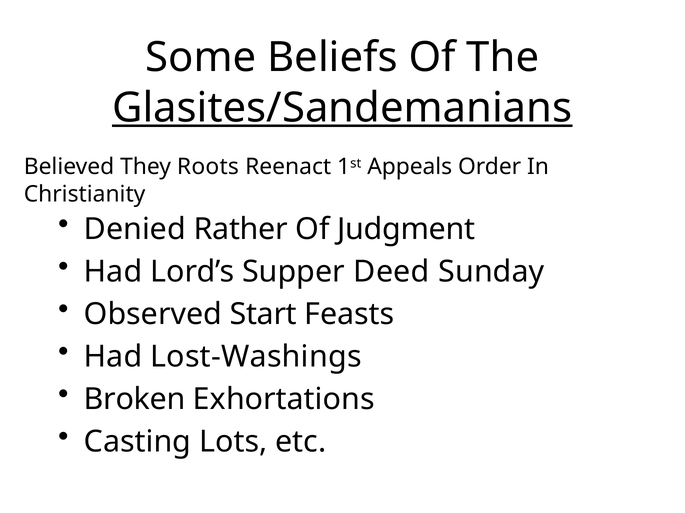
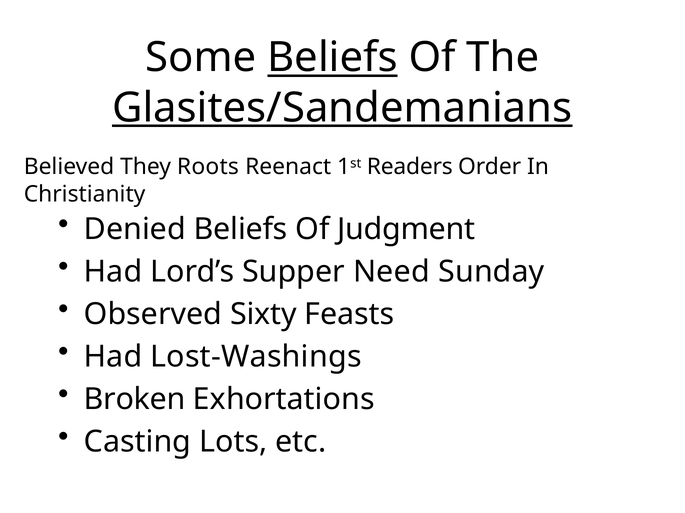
Beliefs underline: none -> present (332, 58)
Appeals: Appeals -> Readers (410, 167)
Denied Rather: Rather -> Beliefs (241, 229)
Deed: Deed -> Need (392, 272)
Start: Start -> Sixty (263, 315)
